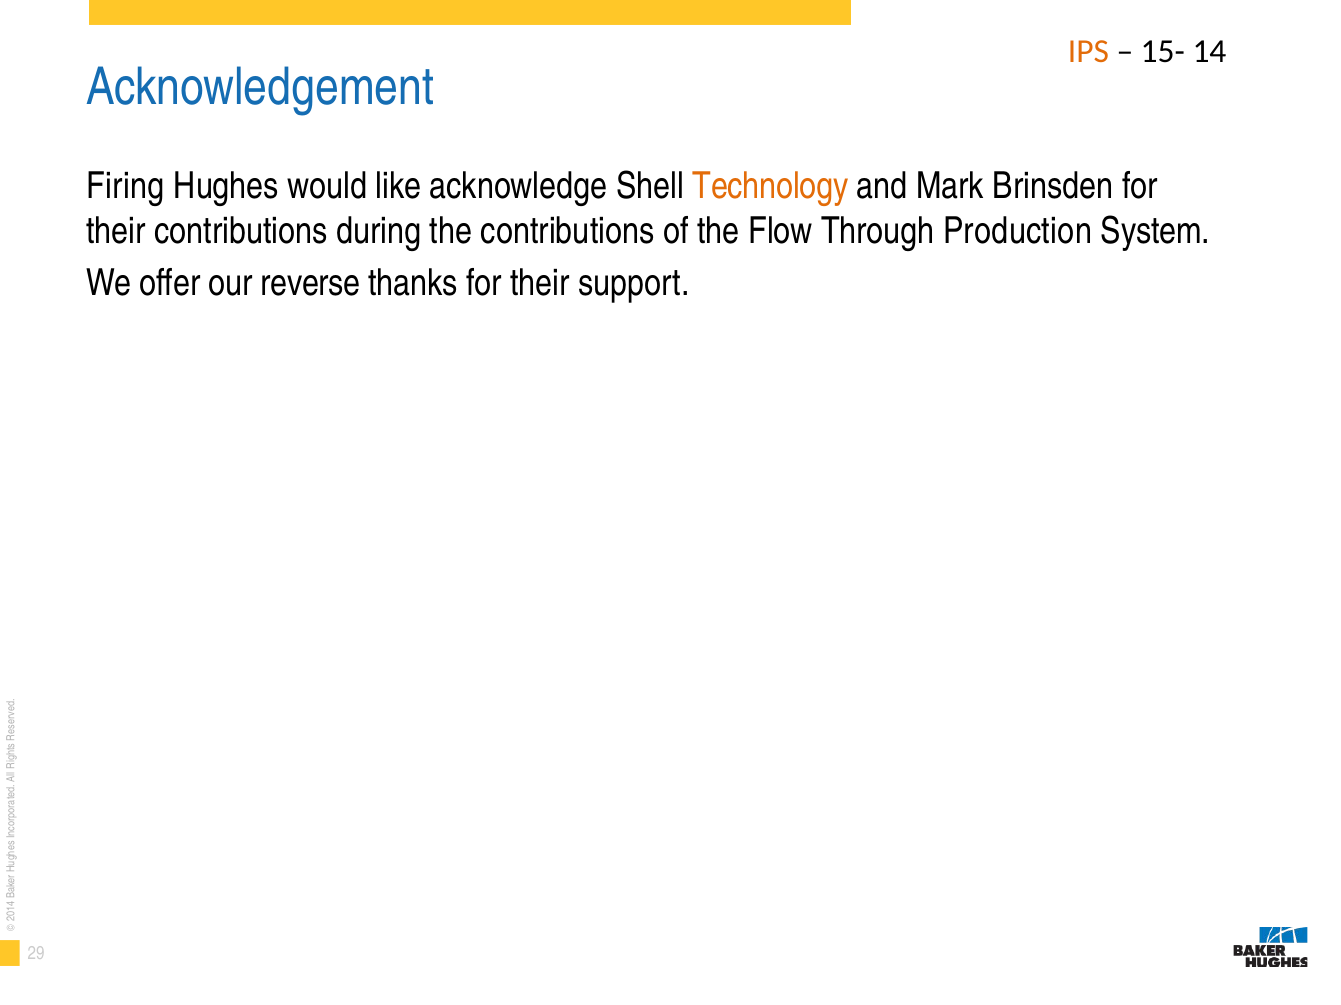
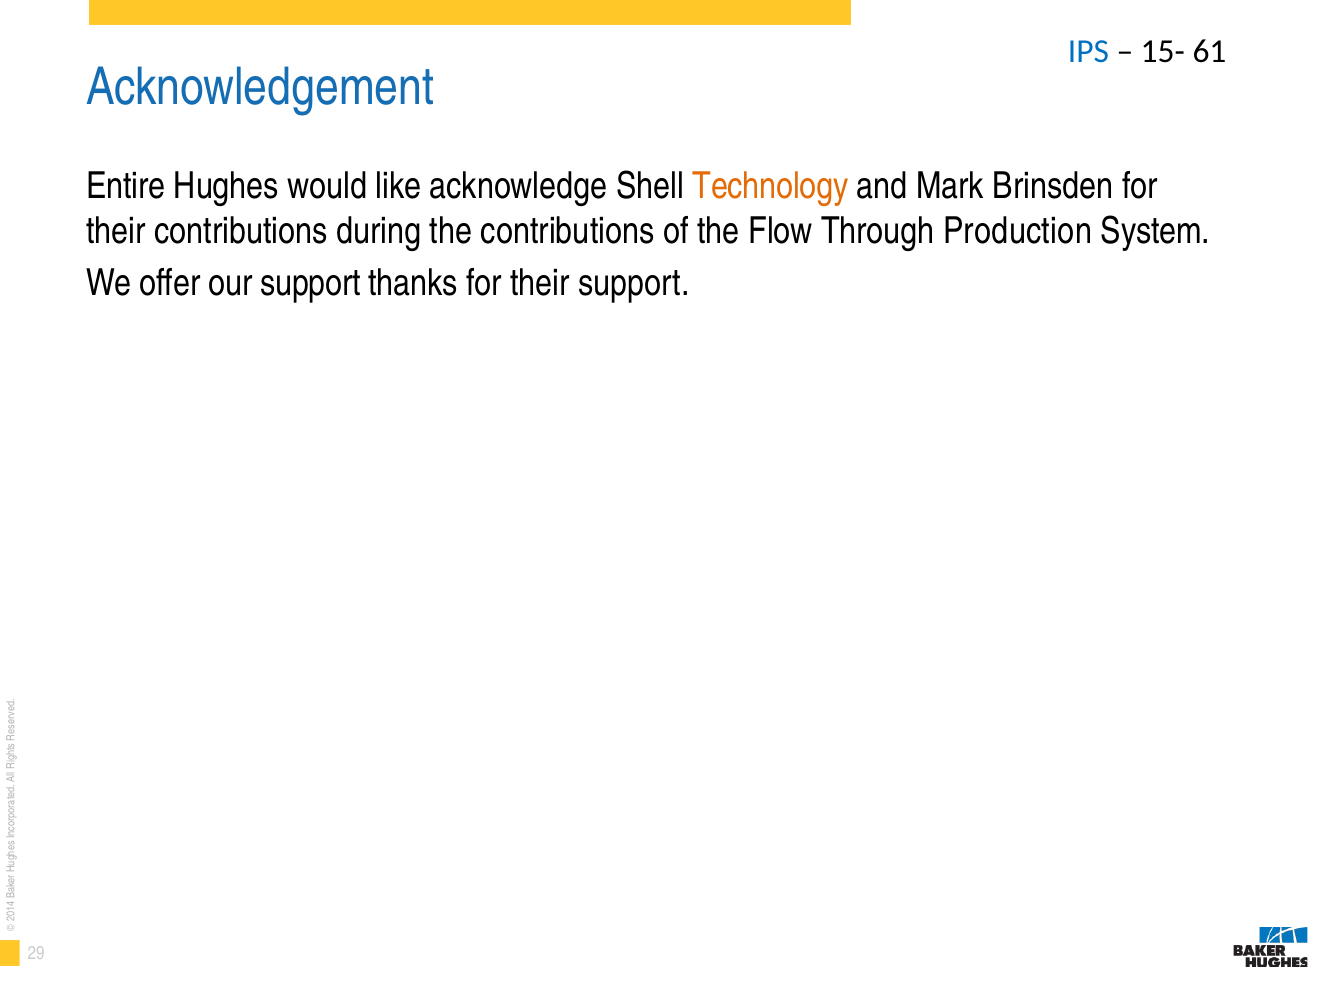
IPS colour: orange -> blue (1089, 52)
14: 14 -> 61 (1209, 52)
Firing: Firing -> Entire (126, 186)
our reverse: reverse -> support (311, 283)
